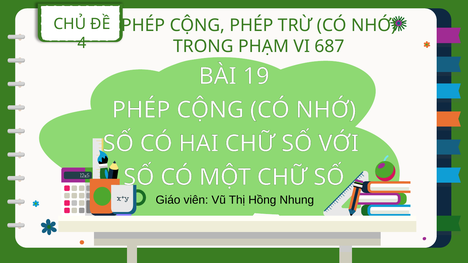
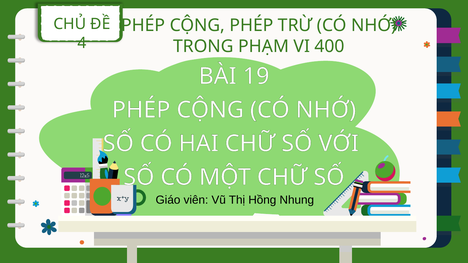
687: 687 -> 400 (330, 47)
